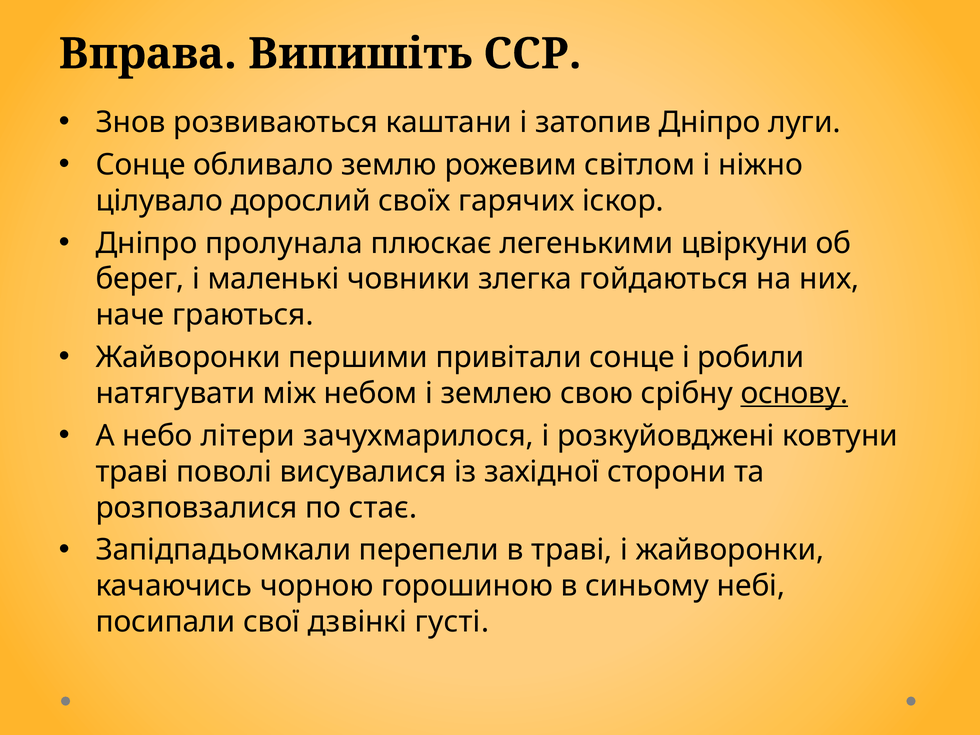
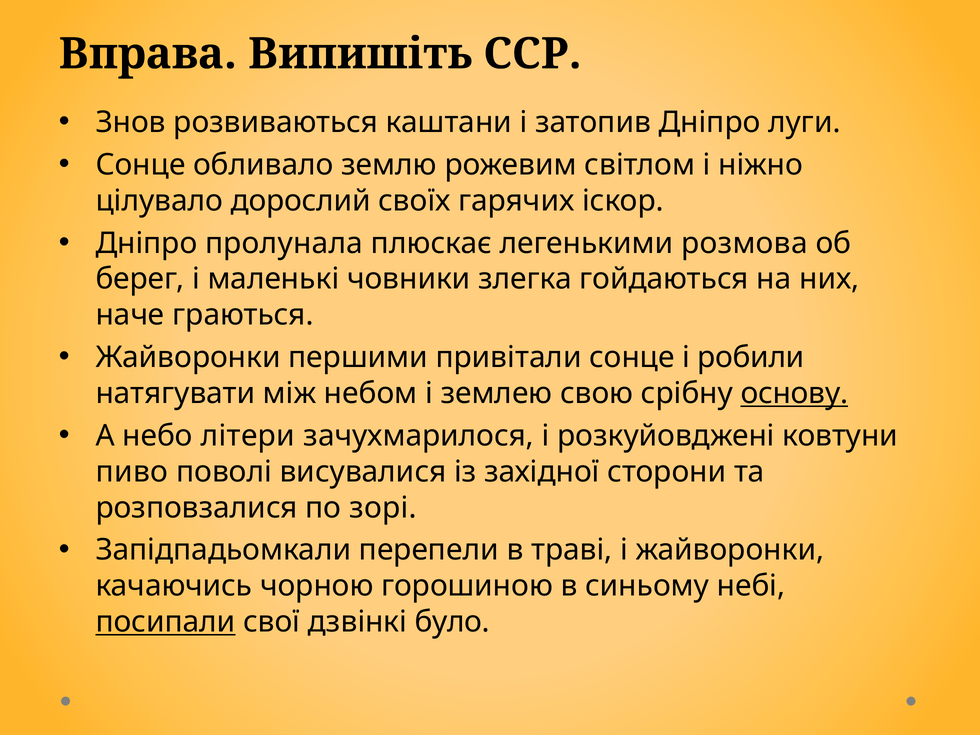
цвіркуни: цвіркуни -> розмова (744, 243)
траві: траві -> пиво (132, 472)
стає: стає -> зорі (383, 508)
посипали underline: none -> present (166, 622)
густі: густі -> було (452, 622)
